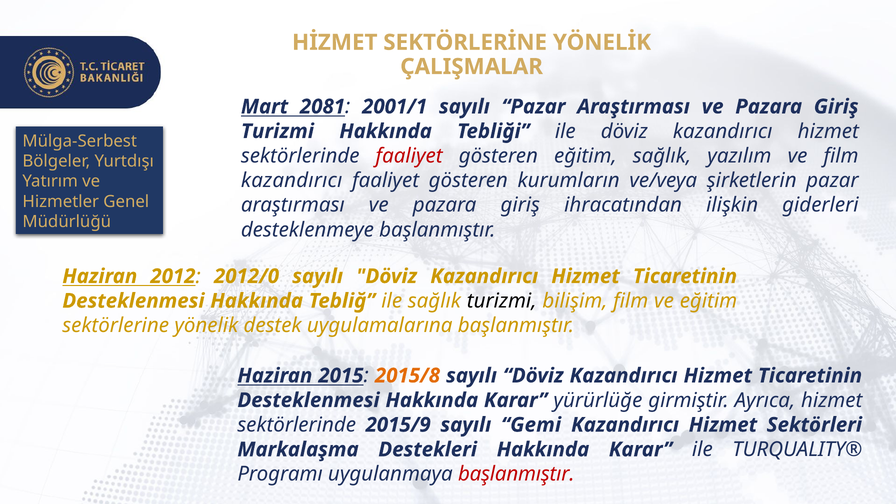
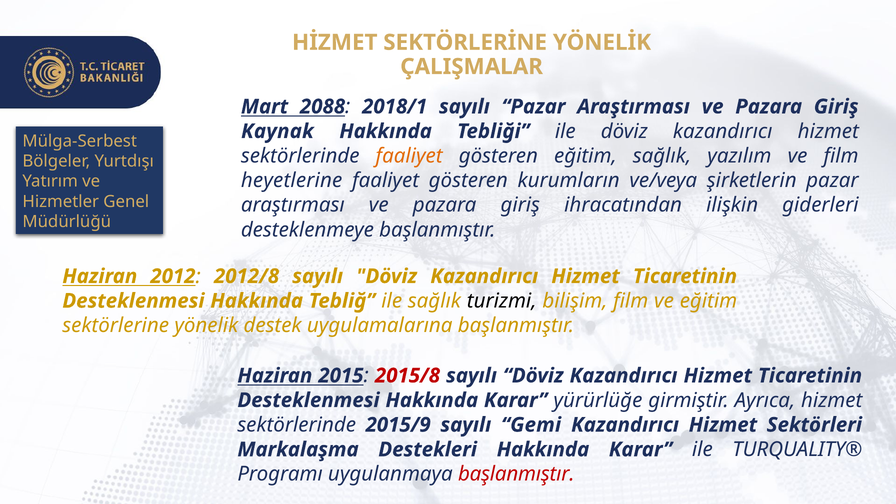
2081: 2081 -> 2088 (323, 107)
2001/1: 2001/1 -> 2018/1 (395, 107)
Turizmi: Turizmi -> Kaynak (277, 131)
faaliyet colour: red -> orange (409, 156)
kazandırıcı: kazandırıcı -> heyetlerine (292, 181)
2012/0: 2012/0 -> 2012/8 (247, 276)
2015/8 colour: orange -> red (407, 376)
